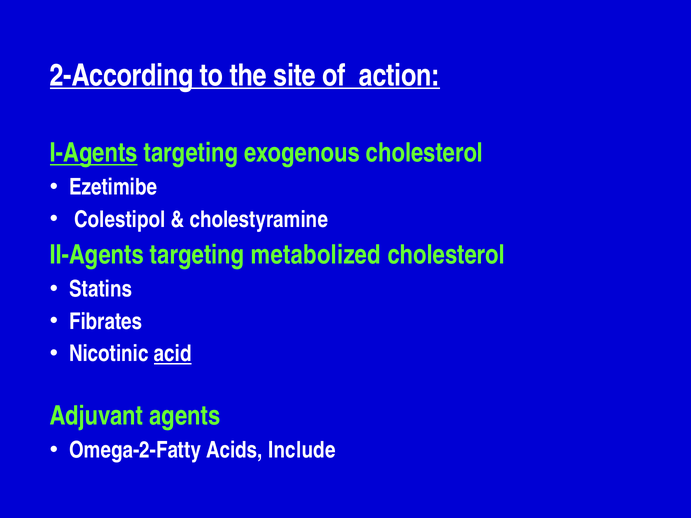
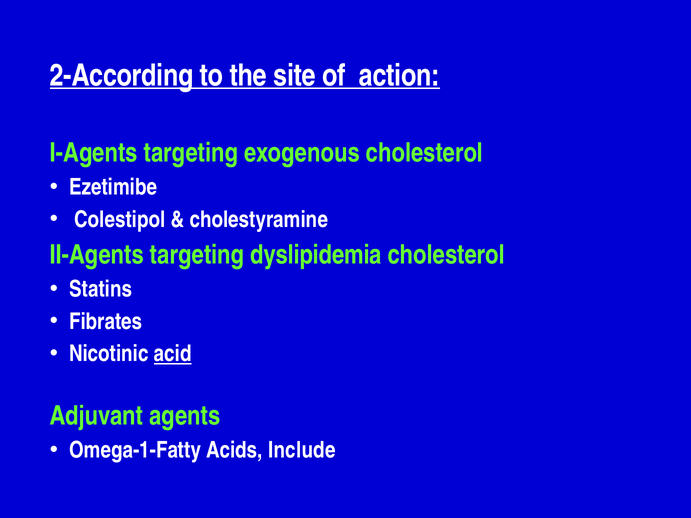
I-Agents underline: present -> none (94, 153)
metabolized: metabolized -> dyslipidemia (316, 255)
Omega-2-Fatty: Omega-2-Fatty -> Omega-1-Fatty (135, 451)
